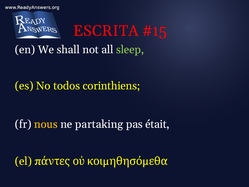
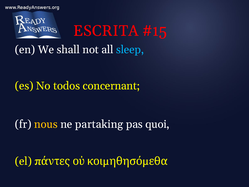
sleep colour: light green -> light blue (130, 50)
corinthiens: corinthiens -> concernant (111, 86)
était: était -> quoi (157, 124)
